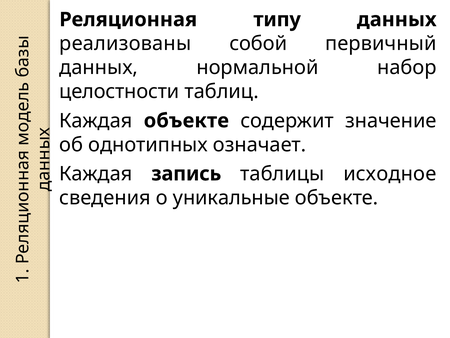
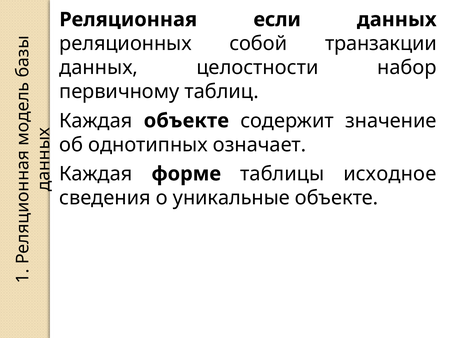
типу: типу -> если (277, 20)
реализованы: реализованы -> реляционных (125, 44)
первичный: первичный -> транзакции (381, 44)
нормальной: нормальной -> целостности (257, 68)
целостности: целостности -> первичному (119, 92)
запись: запись -> форме (186, 174)
